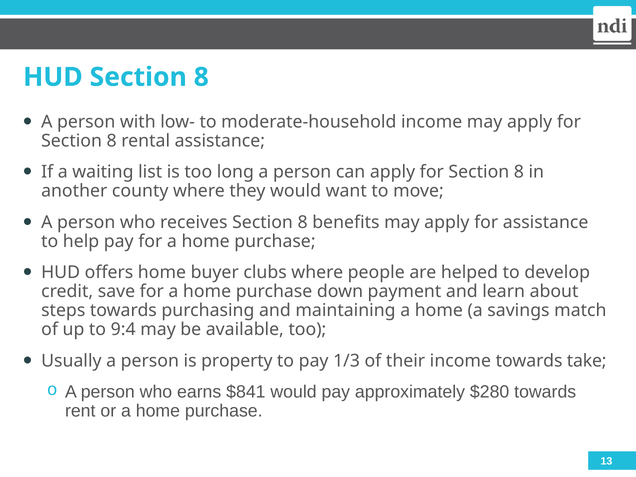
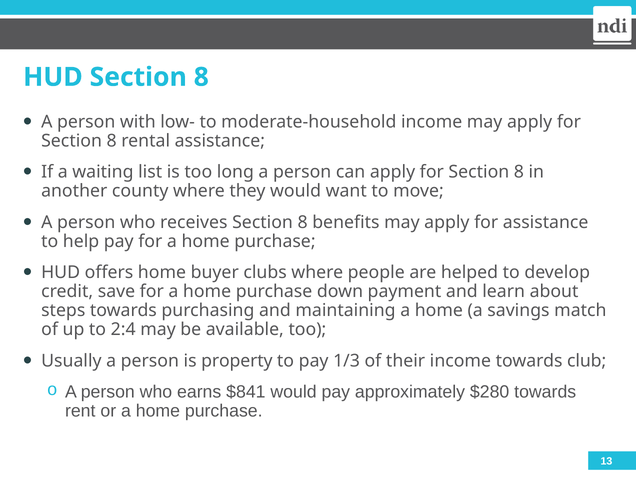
9:4: 9:4 -> 2:4 (123, 330)
take: take -> club (587, 361)
